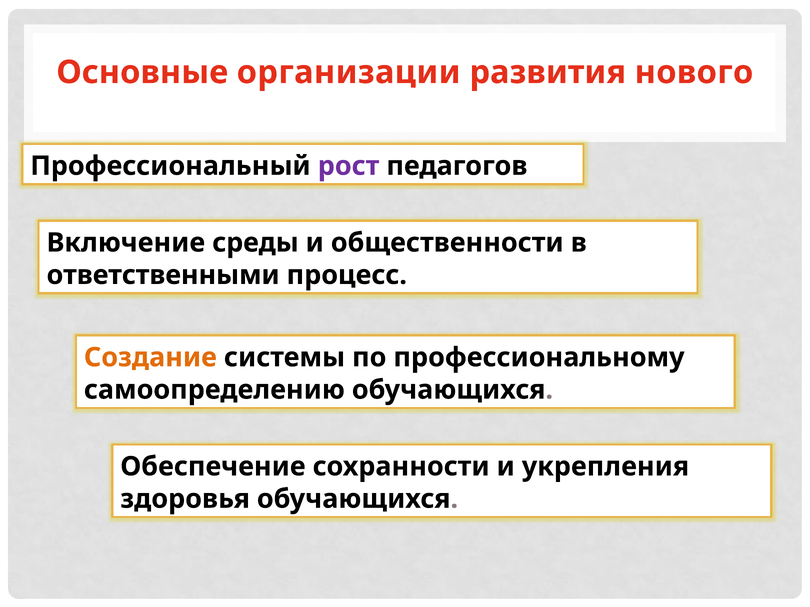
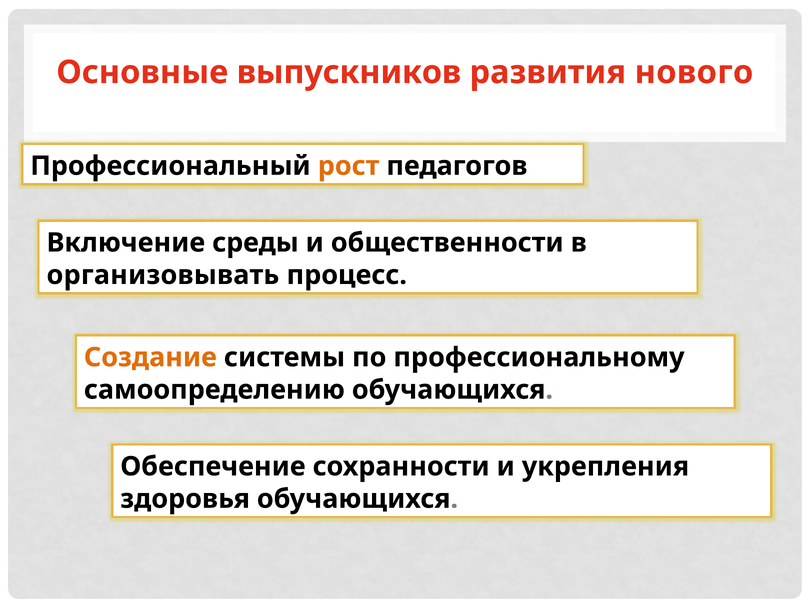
организации: организации -> выпускников (349, 72)
рост colour: purple -> orange (349, 166)
ответственными: ответственными -> организовывать (163, 275)
